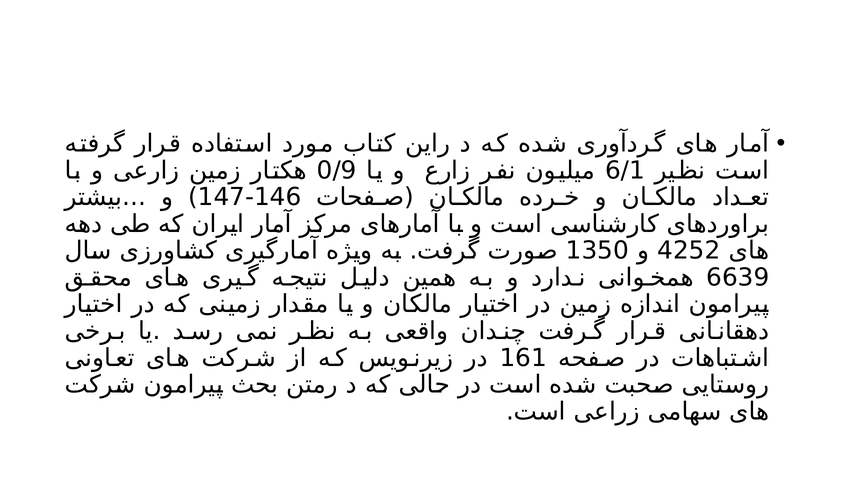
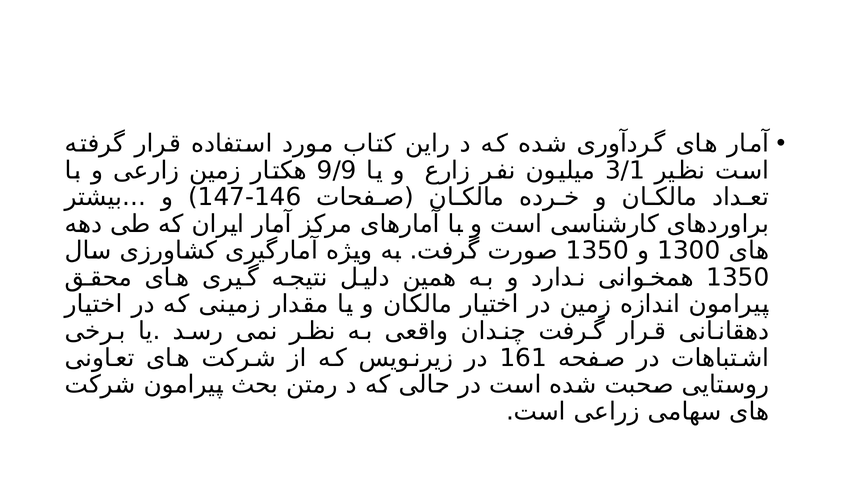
0/9: 0/9 -> 9/9 (337, 170)
6/1: 6/1 -> 3/1 (625, 170)
4252: 4252 -> 1300 (689, 251)
6639: 6639 -> 1350 (738, 278)
